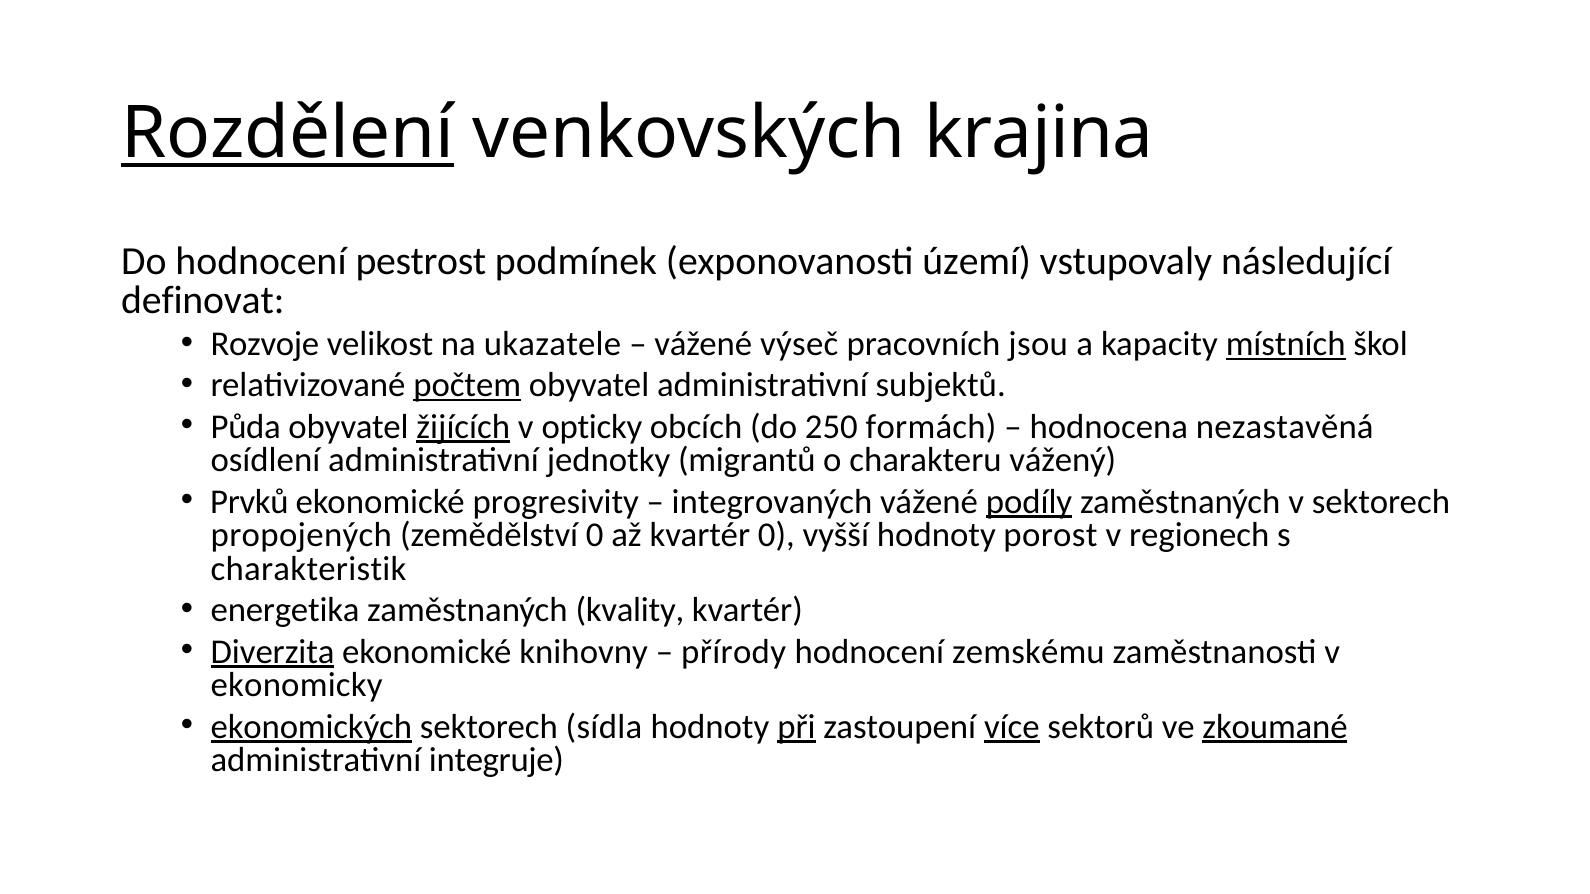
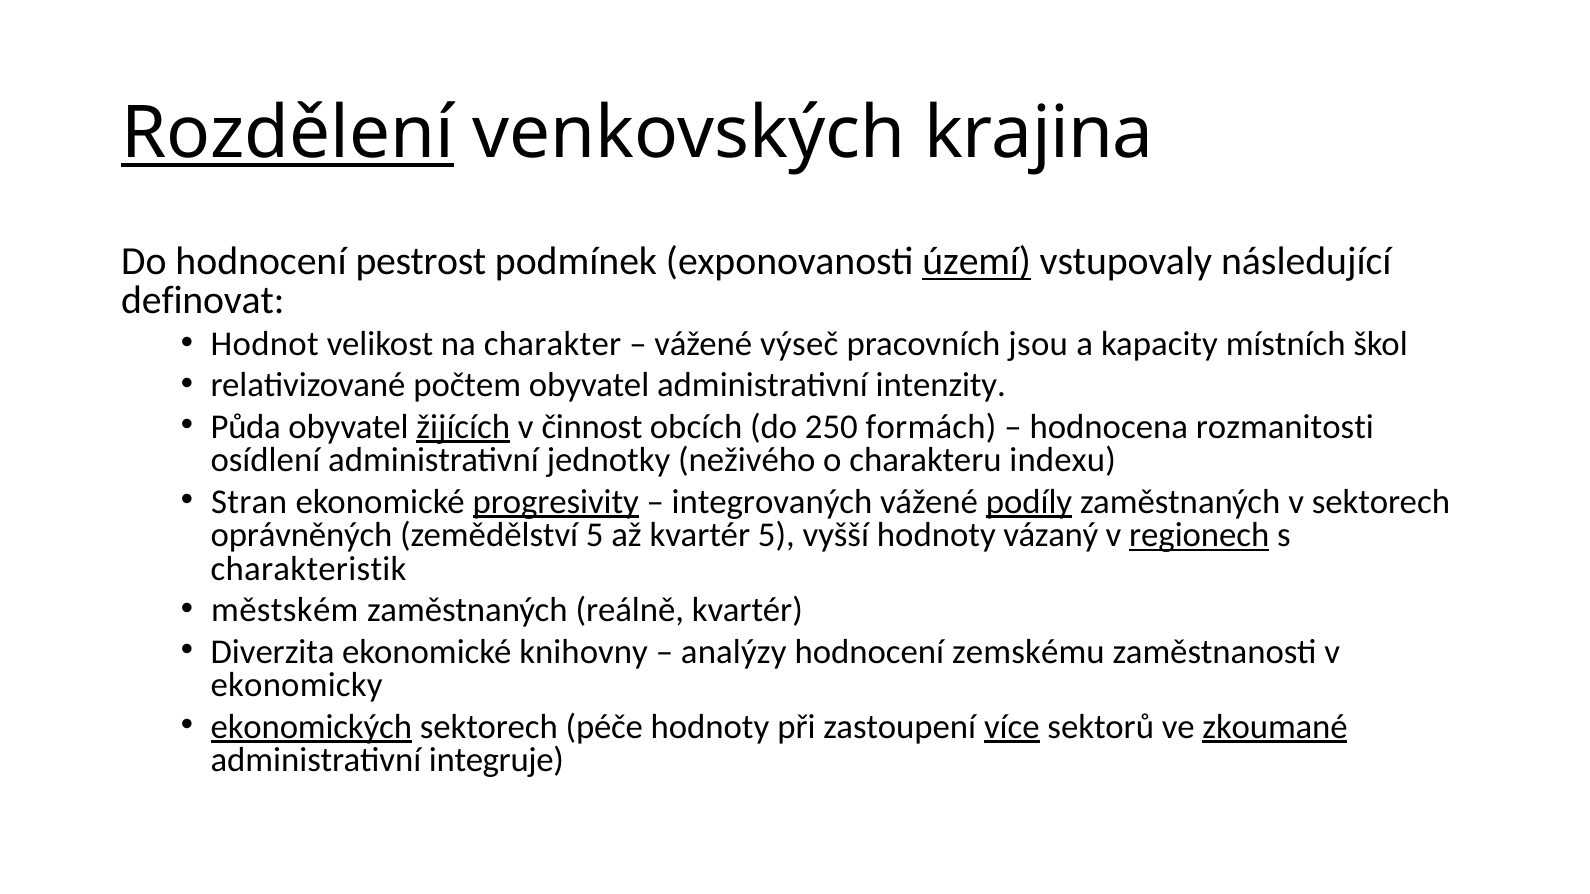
území underline: none -> present (977, 262)
Rozvoje: Rozvoje -> Hodnot (265, 344)
ukazatele: ukazatele -> charakter (553, 344)
místních underline: present -> none (1286, 344)
počtem underline: present -> none (467, 386)
subjektů: subjektů -> intenzity (941, 386)
opticky: opticky -> činnost (592, 427)
nezastavěná: nezastavěná -> rozmanitosti (1285, 427)
migrantů: migrantů -> neživého (747, 461)
vážený: vážený -> indexu (1063, 461)
Prvků: Prvků -> Stran (249, 502)
progresivity underline: none -> present (556, 502)
propojených: propojených -> oprávněných (302, 536)
zemědělství 0: 0 -> 5 (595, 536)
kvartér 0: 0 -> 5 (776, 536)
porost: porost -> vázaný (1051, 536)
regionech underline: none -> present (1199, 536)
energetika: energetika -> městském (285, 611)
kvality: kvality -> reálně (630, 611)
Diverzita underline: present -> none (273, 652)
přírody: přírody -> analýzy (734, 652)
sídla: sídla -> péče (604, 727)
při underline: present -> none (796, 727)
